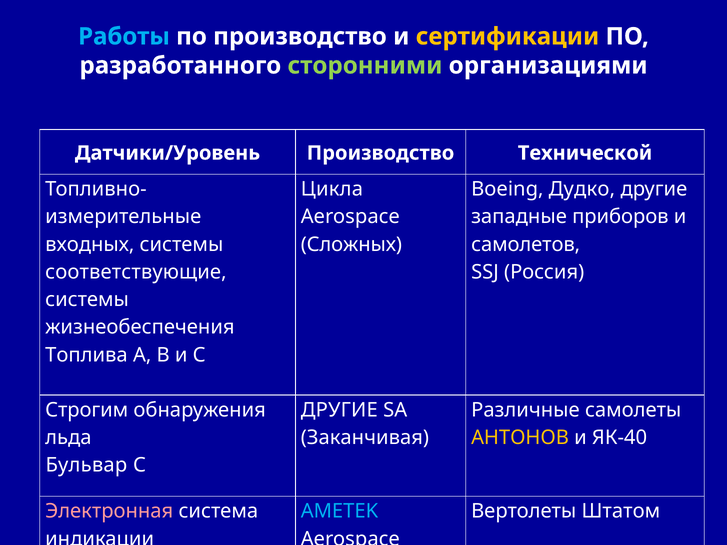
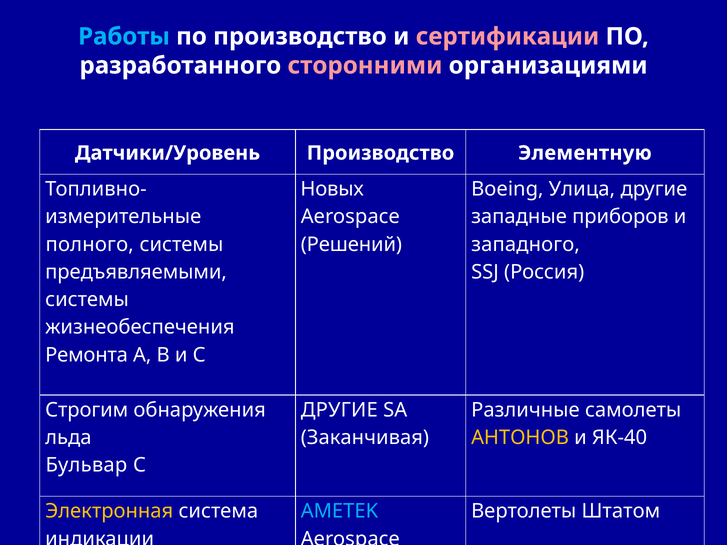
сертификации colour: yellow -> pink (508, 37)
сторонними colour: light green -> pink (365, 66)
Технической: Технической -> Элементную (585, 153)
Цикла: Цикла -> Новых (332, 189)
Дудко: Дудко -> Улица (582, 189)
входных: входных -> полного (90, 245)
Сложных: Сложных -> Решений (351, 245)
самолетов: самолетов -> западного (526, 245)
соответствующие: соответствующие -> предъявляемыми (136, 272)
Топлива: Топлива -> Ремонта (87, 355)
Электронная colour: pink -> yellow (109, 512)
